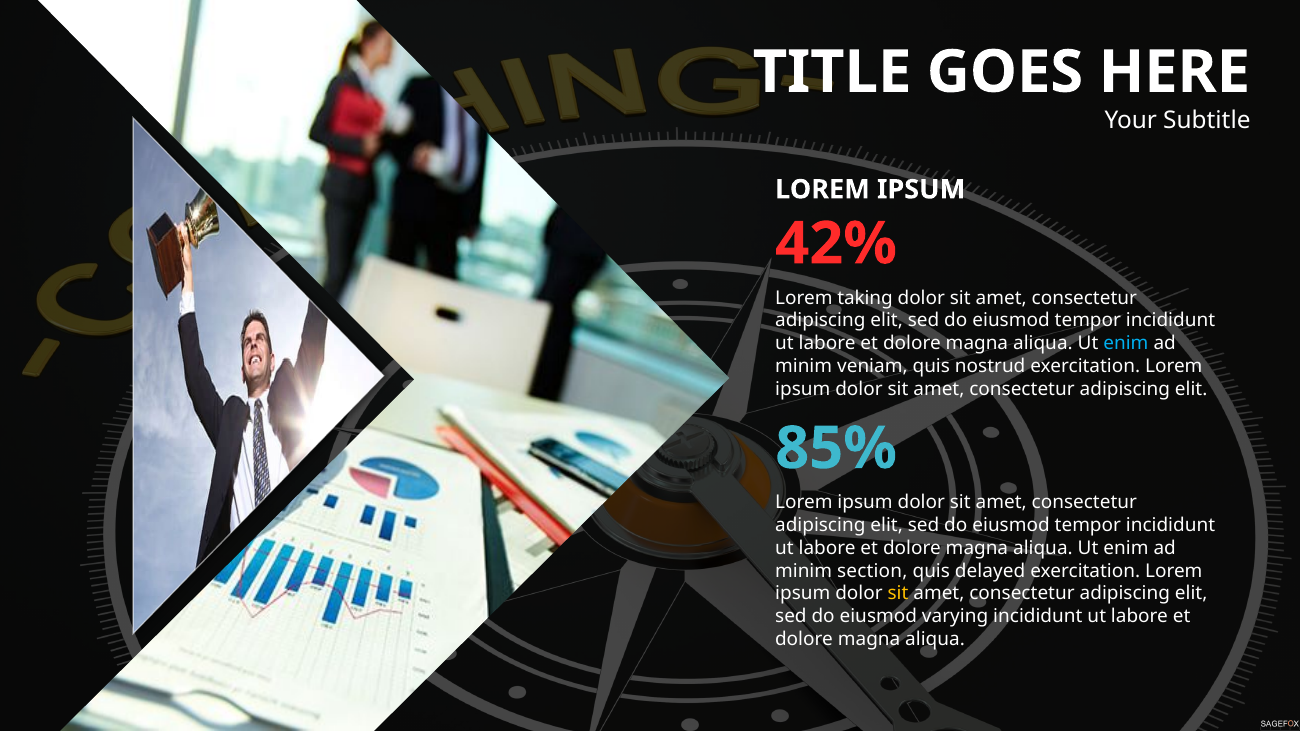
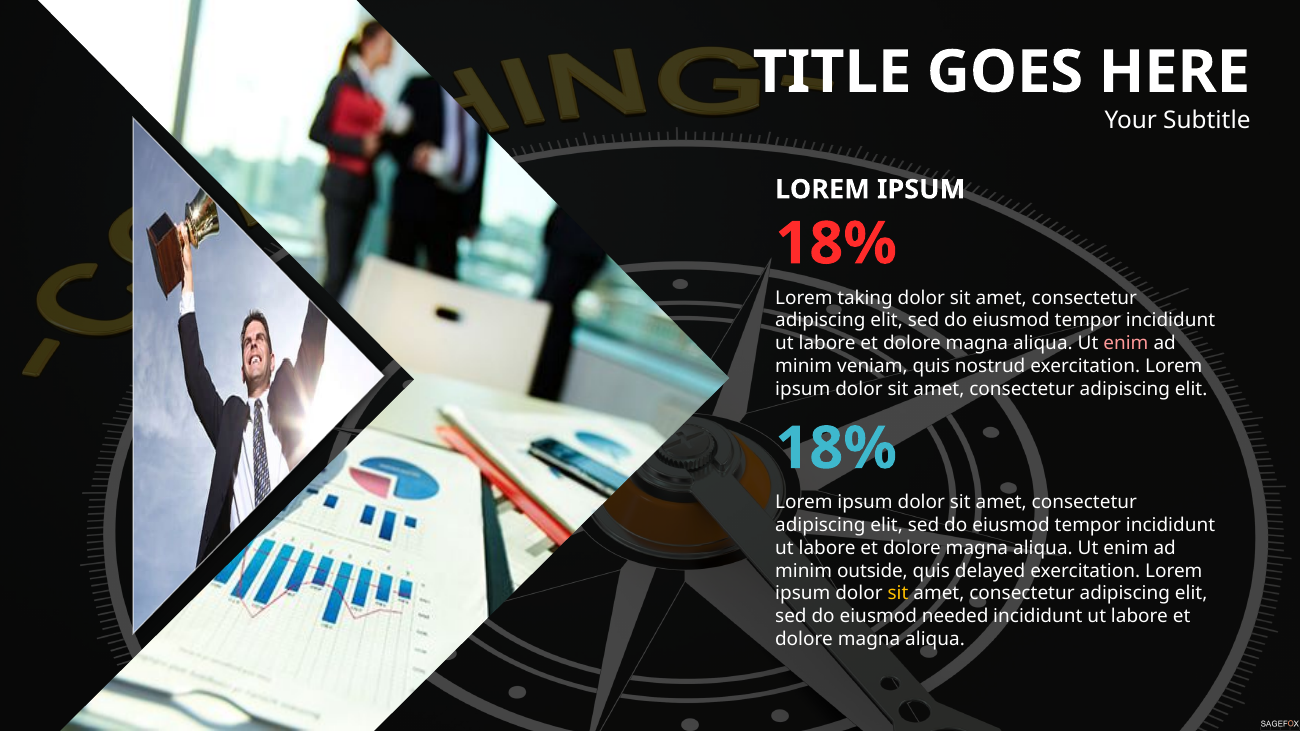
42%: 42% -> 18% (836, 244)
enim colour: light blue -> pink (1126, 343)
85%: 85% -> 18% (836, 449)
section: section -> outside (872, 571)
varying: varying -> needed (955, 616)
